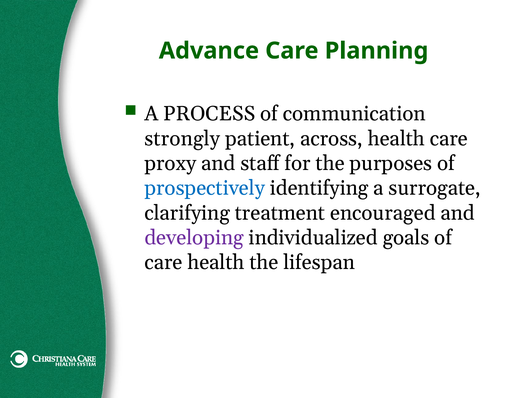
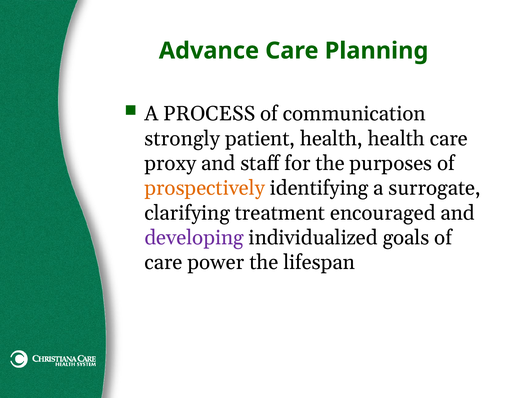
patient across: across -> health (331, 138)
prospectively colour: blue -> orange (205, 188)
care health: health -> power (216, 262)
